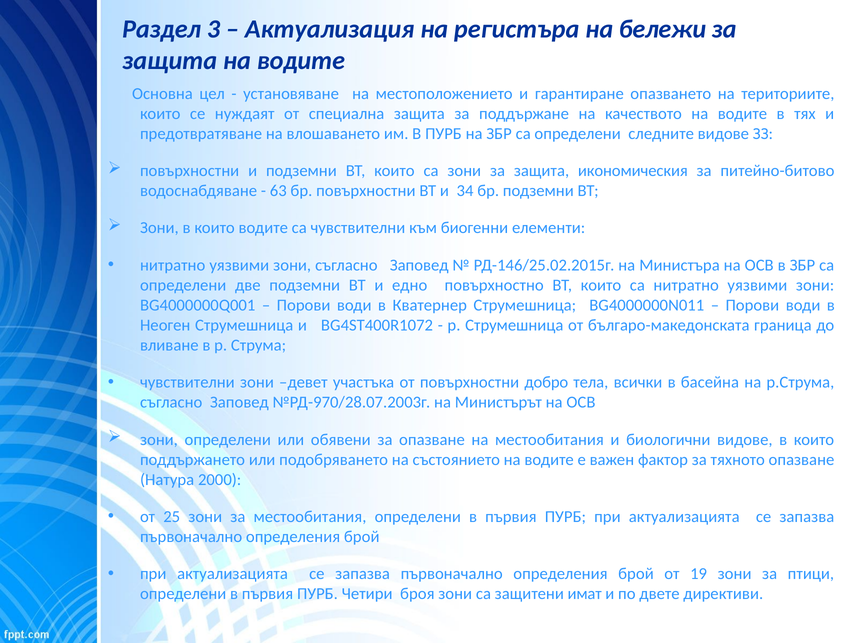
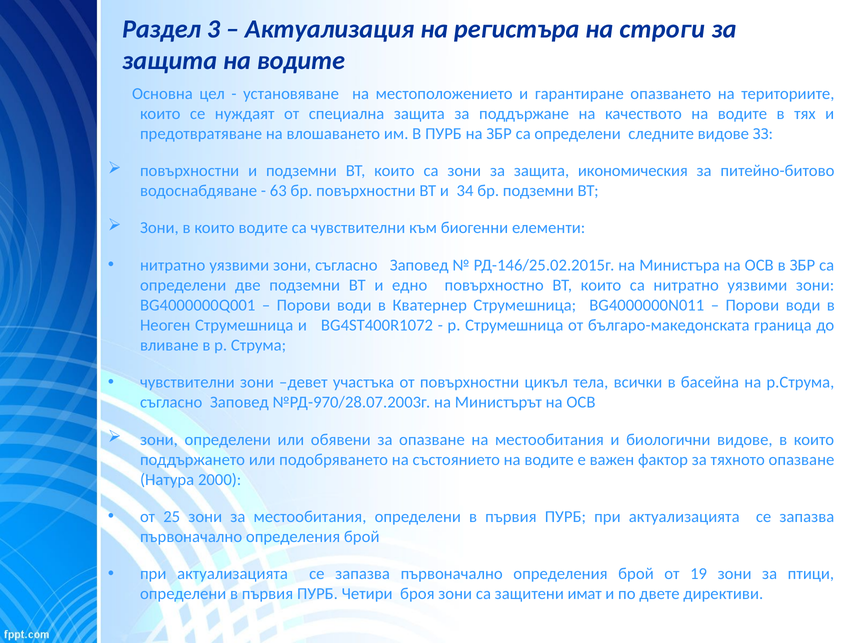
бележи: бележи -> строги (662, 29)
добро: добро -> цикъл (546, 382)
